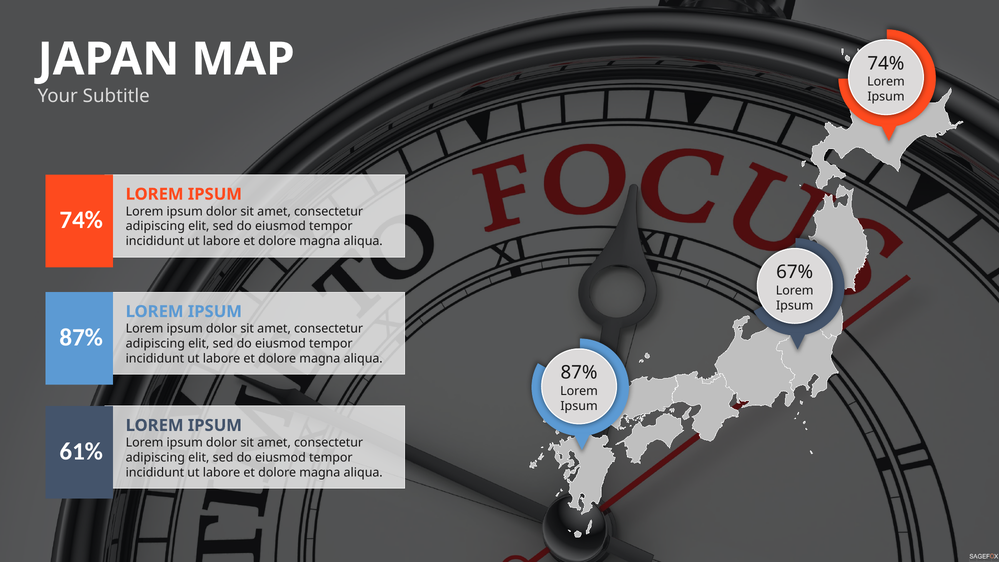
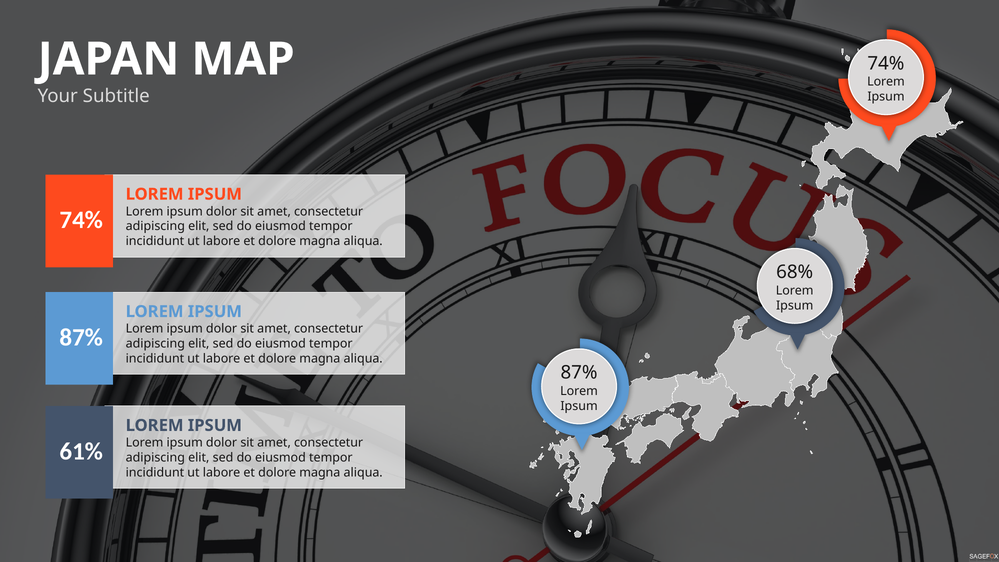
67%: 67% -> 68% (795, 272)
